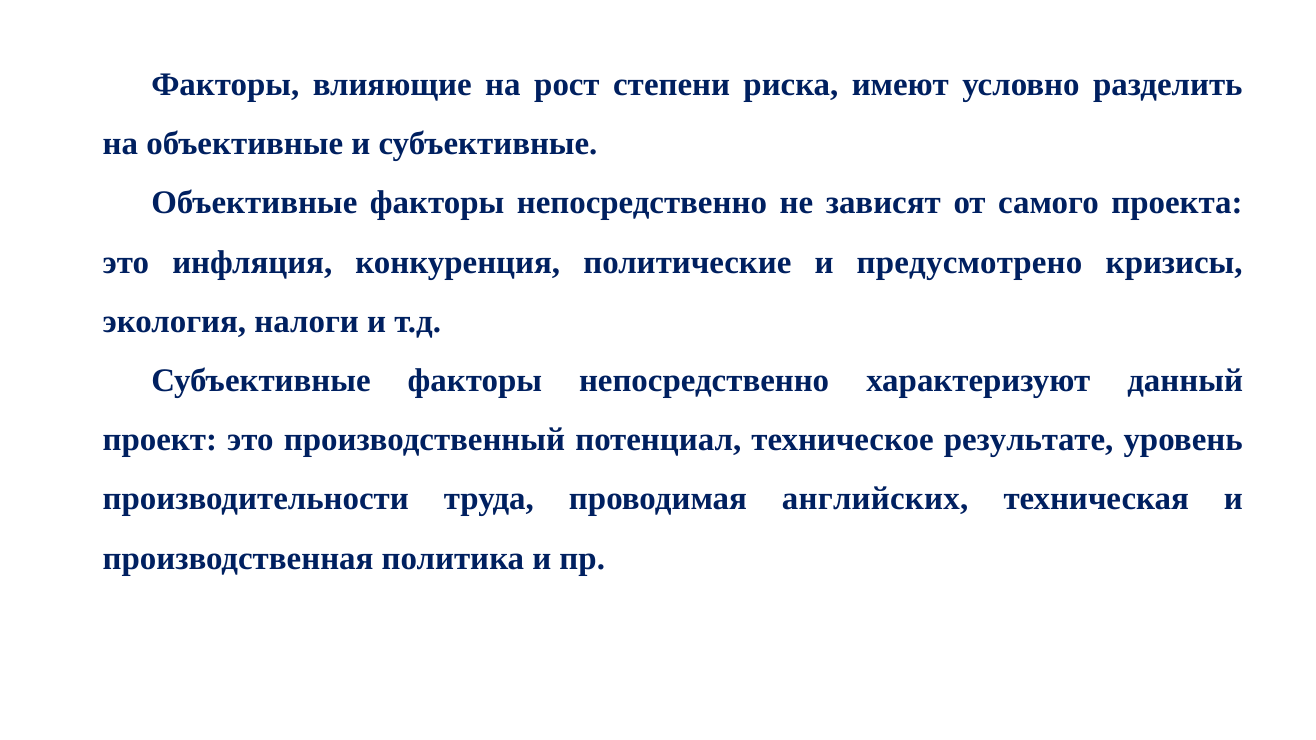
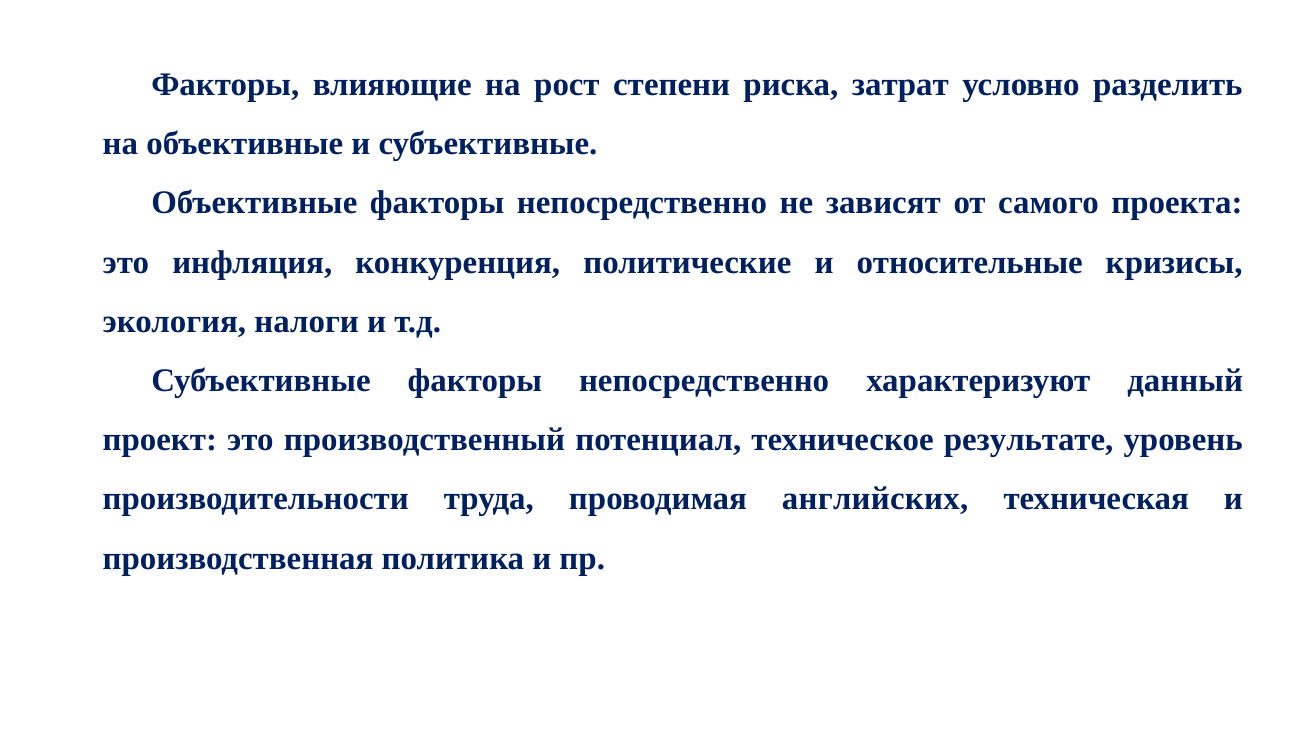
имеют: имеют -> затрат (900, 85)
предусмотрено: предусмотрено -> относительные (970, 262)
